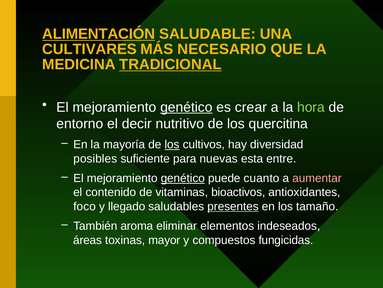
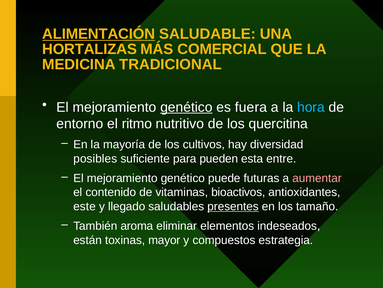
CULTIVARES: CULTIVARES -> HORTALIZAS (90, 49)
NECESARIO: NECESARIO -> COMERCIAL (222, 49)
TRADICIONAL underline: present -> none (170, 64)
crear: crear -> fuera (251, 107)
hora colour: light green -> light blue (311, 107)
decir: decir -> ritmo (137, 124)
los underline: present -> none (172, 144)
nuevas: nuevas -> pueden (219, 158)
genético underline: present -> none (183, 178)
cuanto: cuanto -> futuras (262, 178)
foco: foco -> este (85, 206)
áreas: áreas -> están (88, 240)
fungicidas: fungicidas -> estrategia (286, 240)
